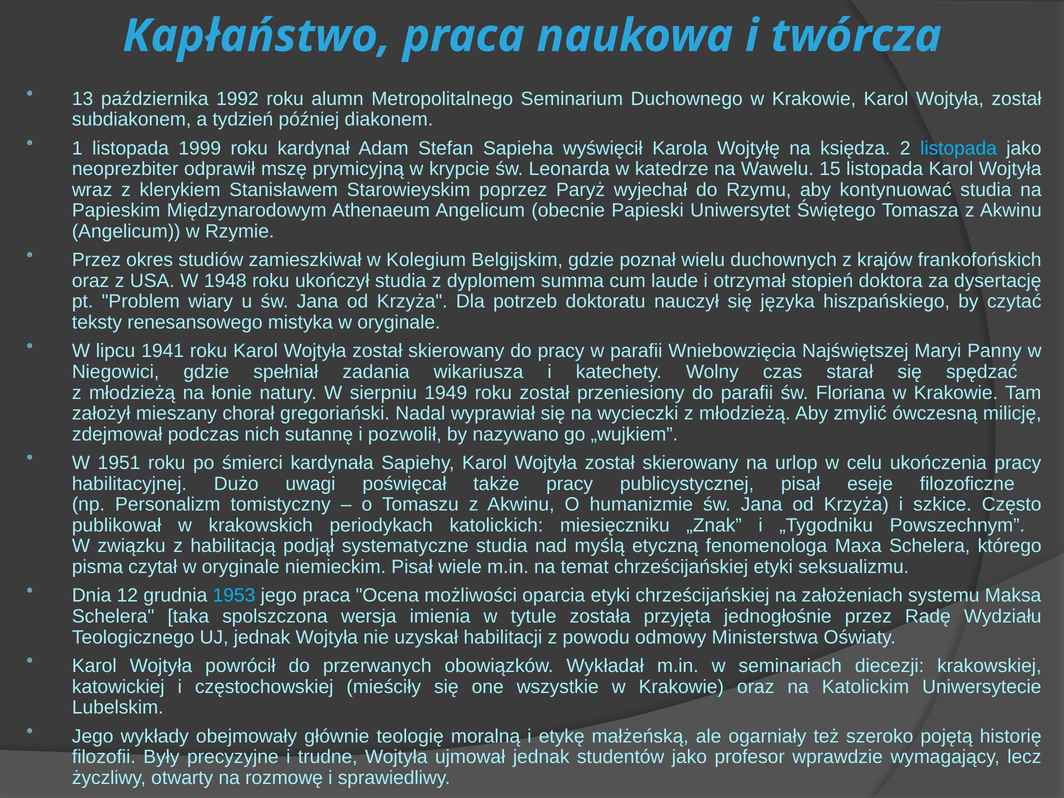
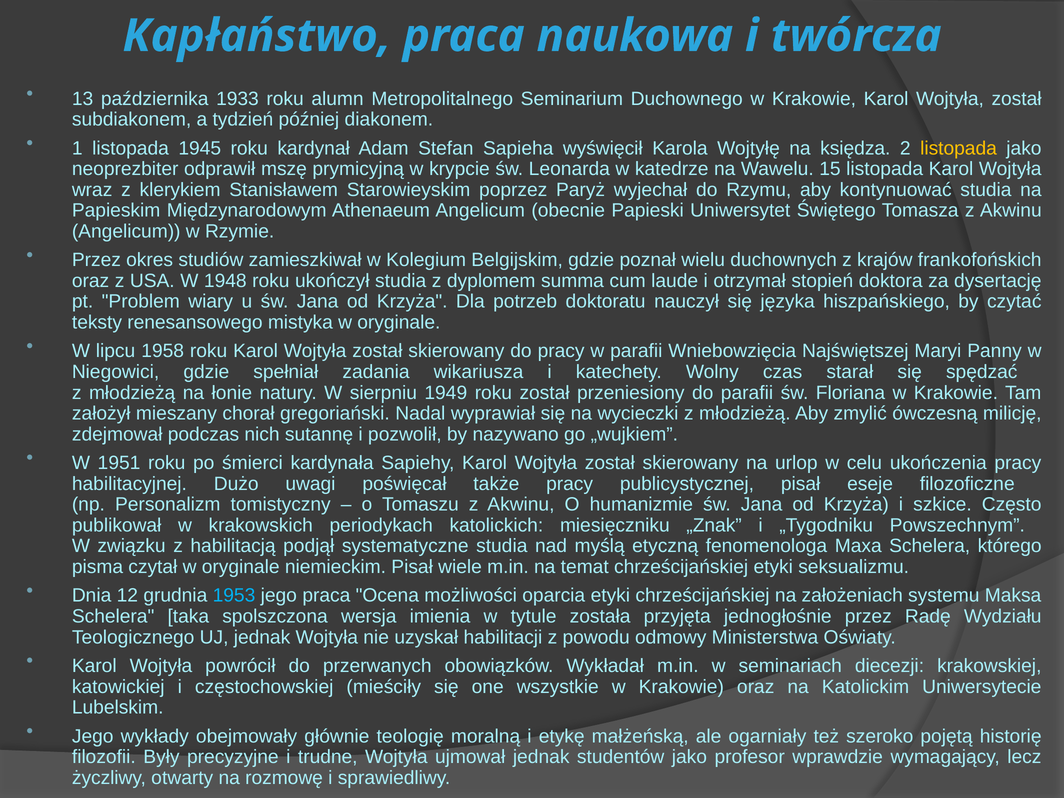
1992: 1992 -> 1933 (237, 99)
1999: 1999 -> 1945 (200, 148)
listopada colour: light blue -> yellow (959, 148)
1941: 1941 -> 1958 (163, 351)
